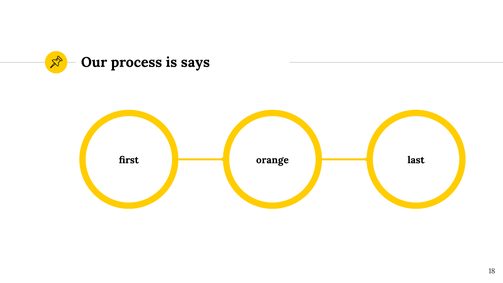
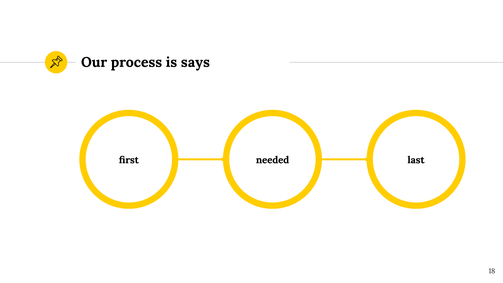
orange: orange -> needed (273, 160)
